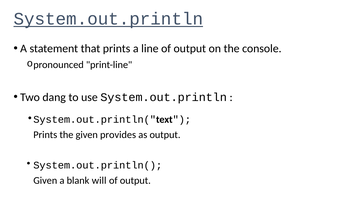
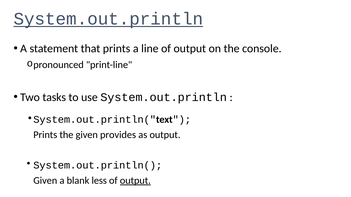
dang: dang -> tasks (54, 97)
will: will -> less (99, 181)
output underline: none -> present (135, 181)
